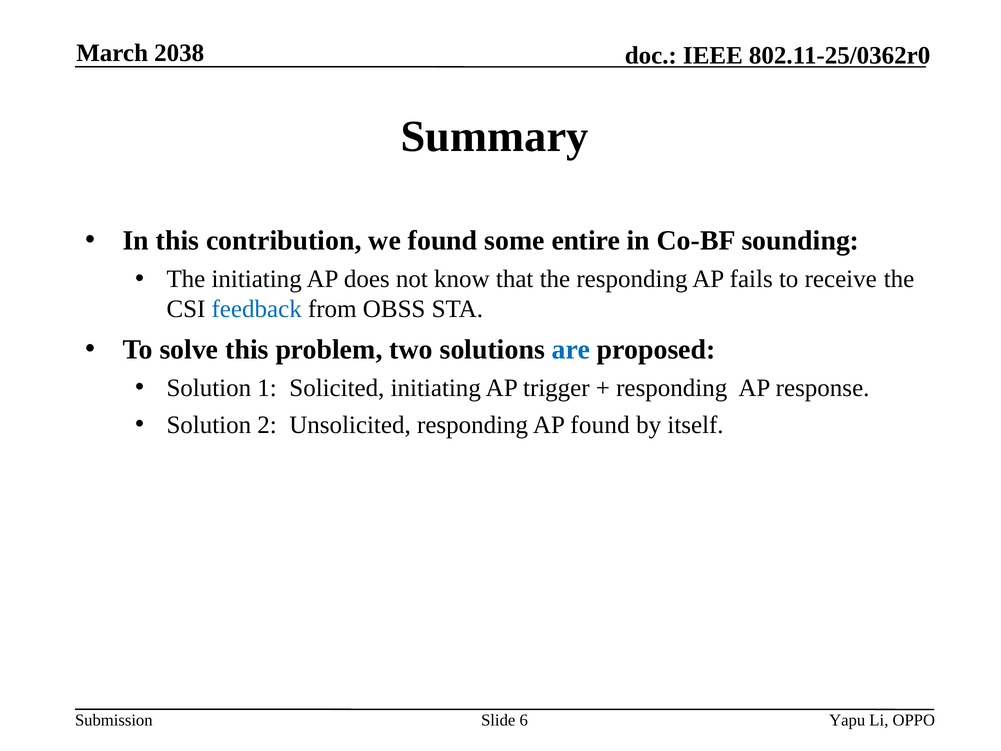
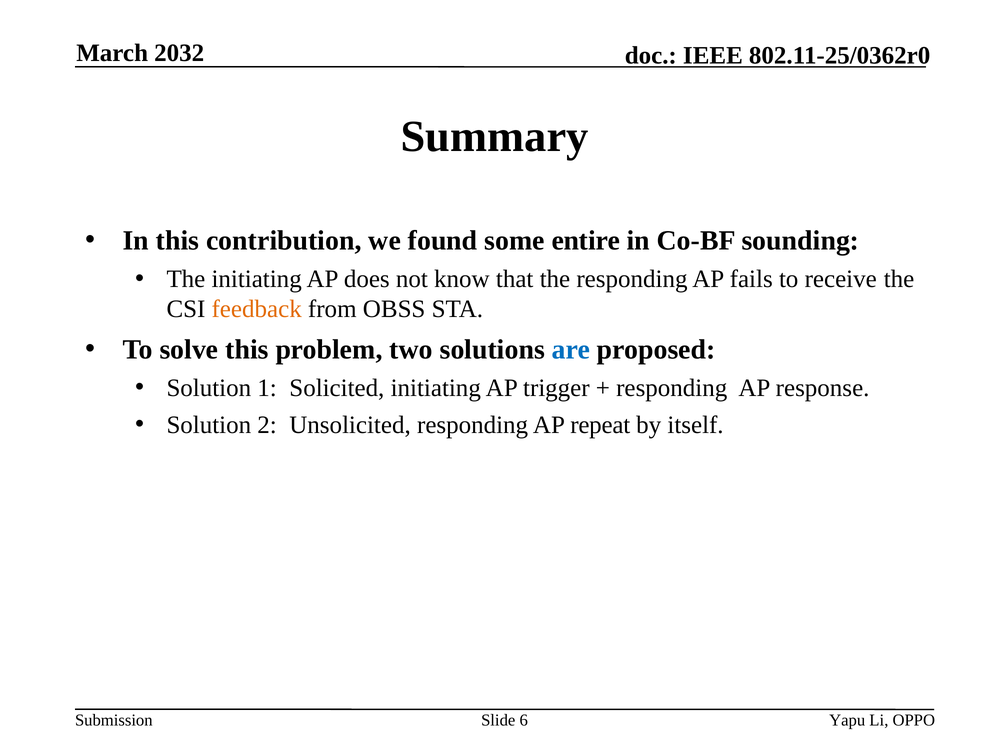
2038: 2038 -> 2032 (179, 53)
feedback colour: blue -> orange (257, 309)
AP found: found -> repeat (600, 425)
